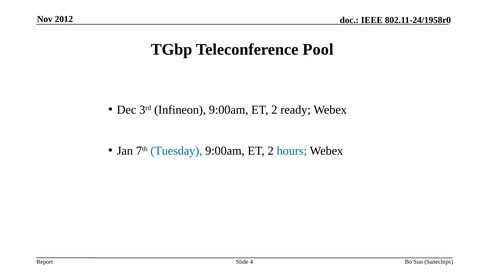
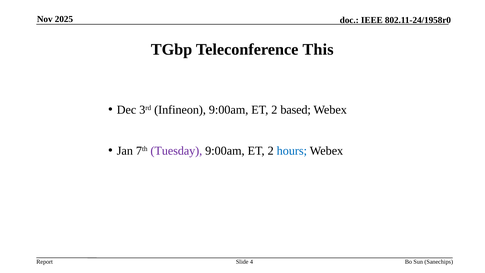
2012: 2012 -> 2025 (64, 19)
Pool: Pool -> This (318, 50)
ready: ready -> based (296, 110)
Tuesday colour: blue -> purple (176, 151)
